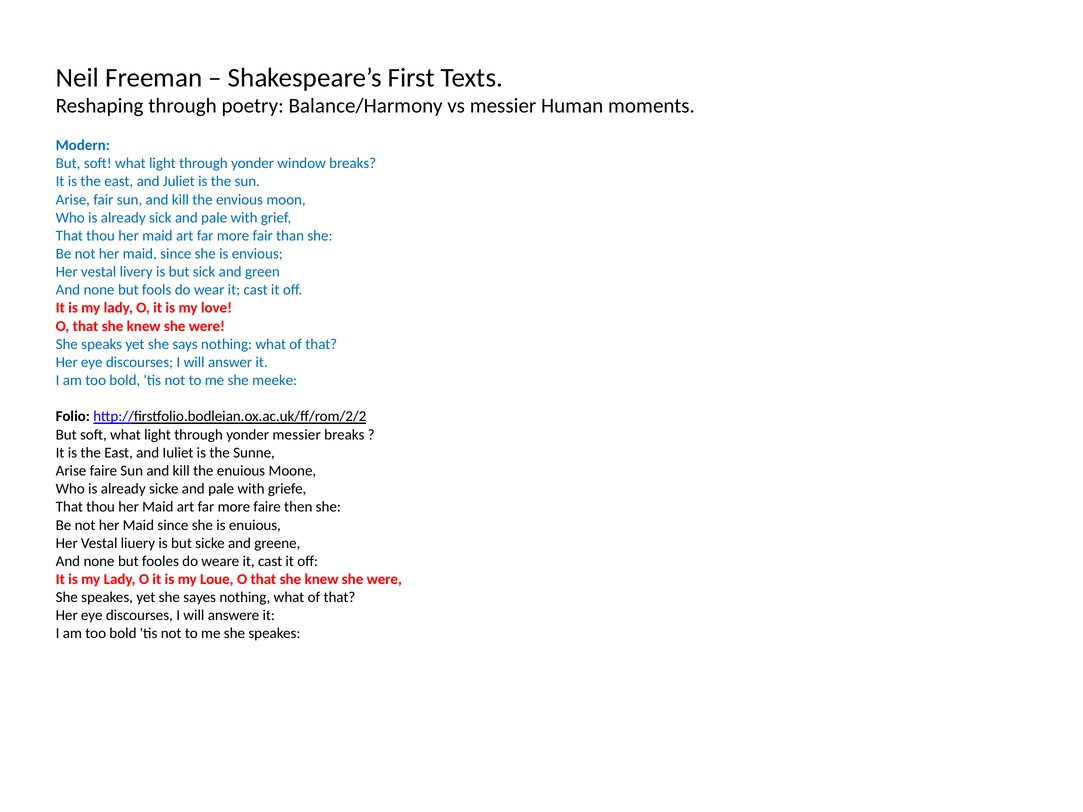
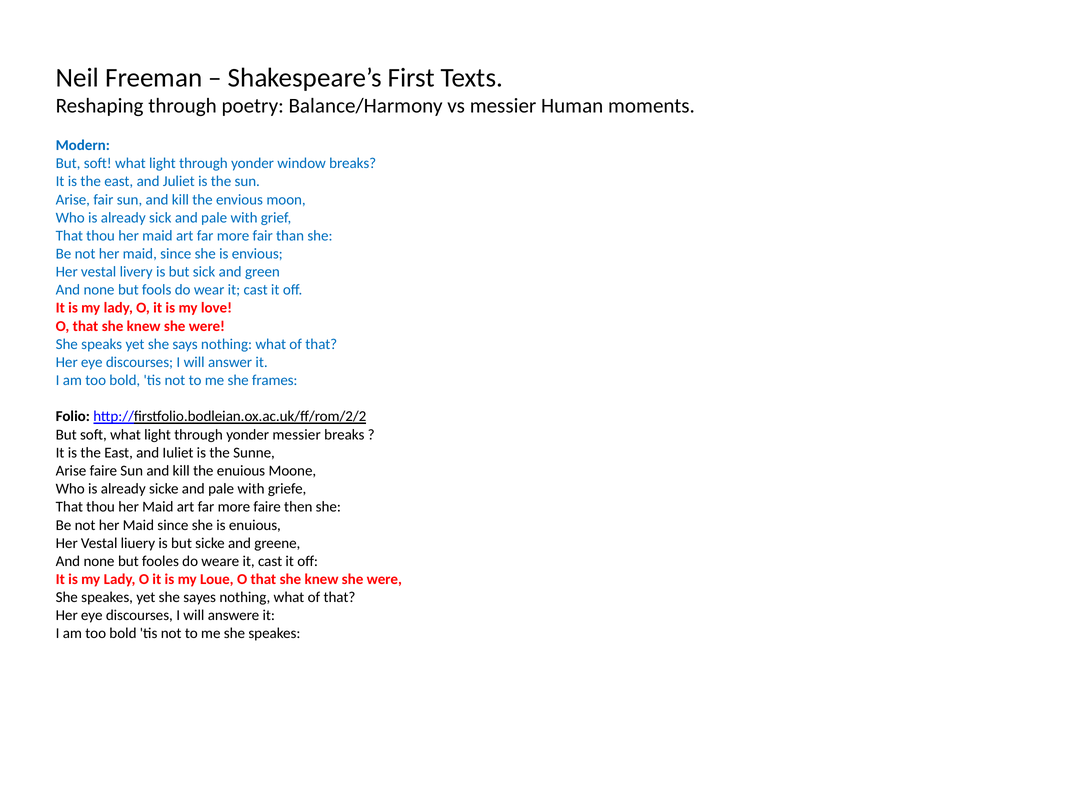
meeke: meeke -> frames (275, 380)
